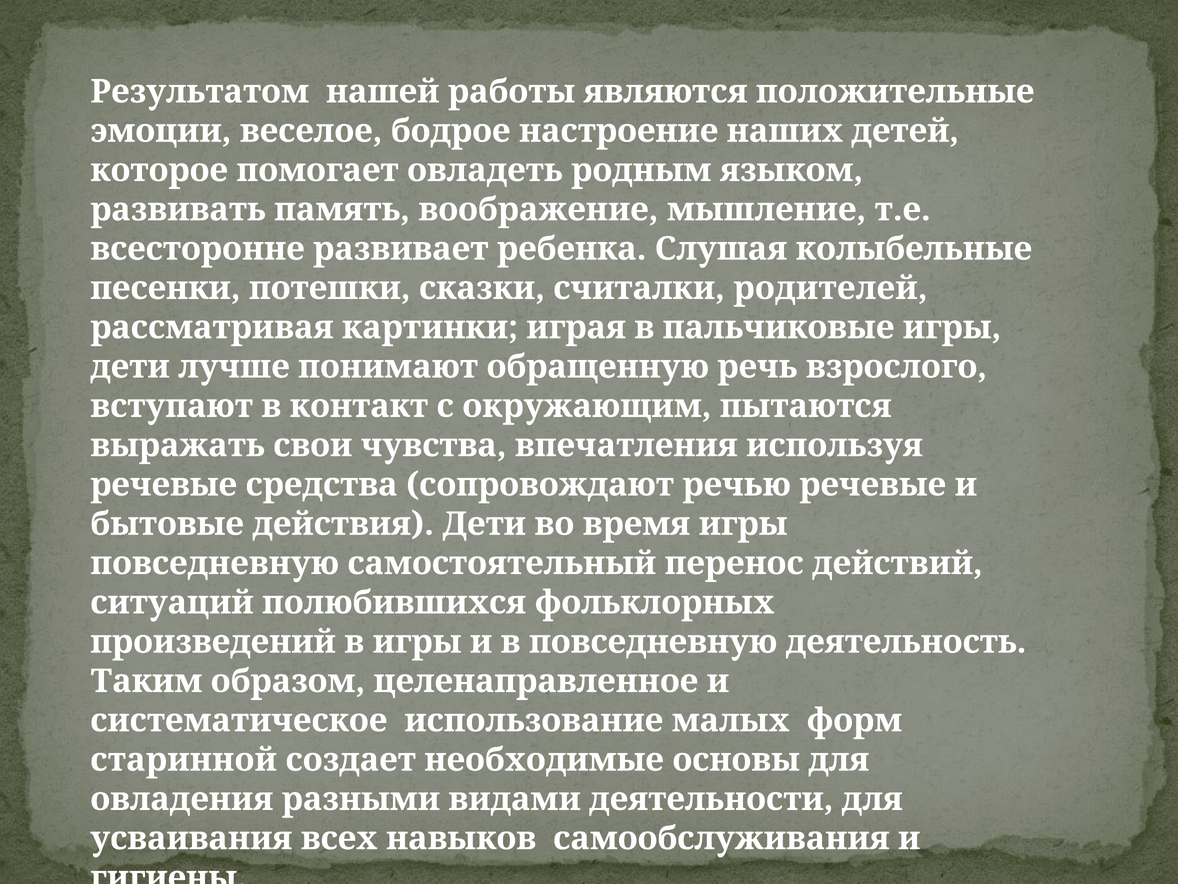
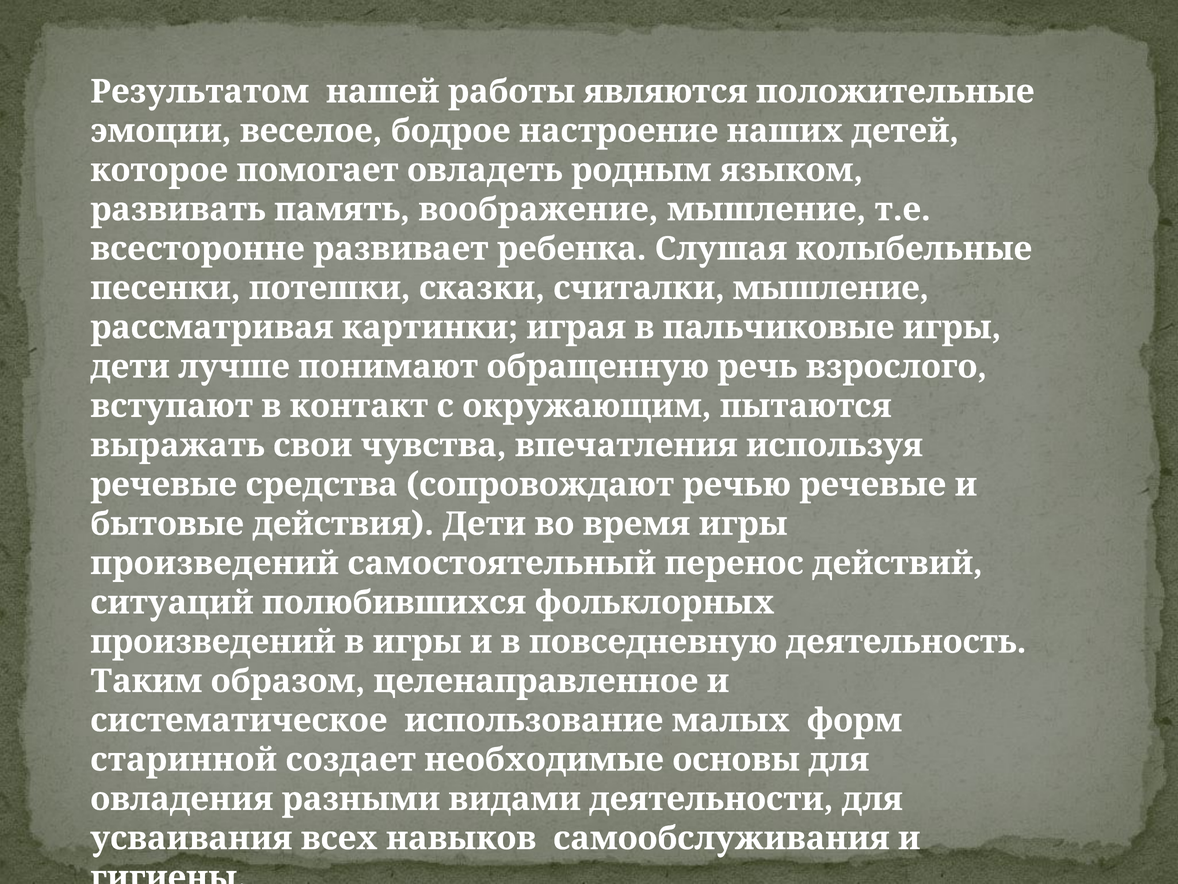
считалки родителей: родителей -> мышление (831, 288)
повседневную: повседневную -> произведений (215, 563)
